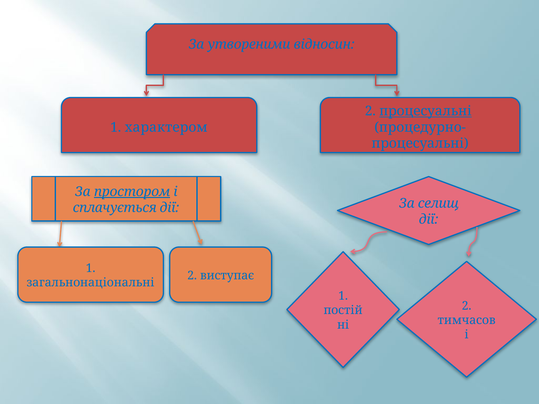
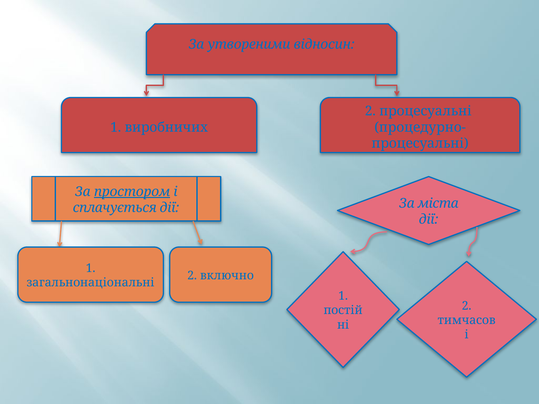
процесуальні underline: present -> none (426, 111)
характером: характером -> виробничих (166, 127)
селищ: селищ -> міста (438, 203)
виступає: виступає -> включно (227, 276)
